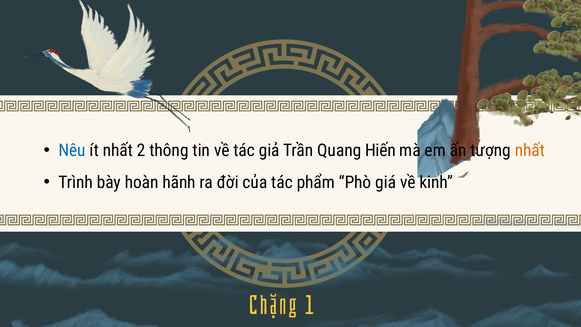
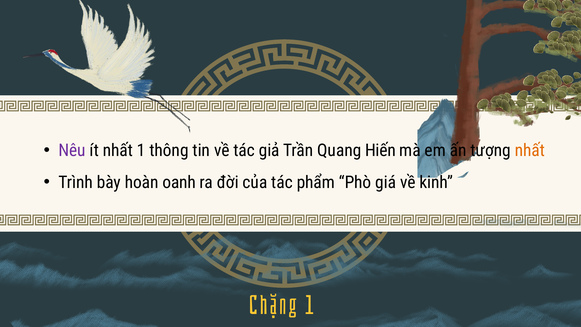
Nêu colour: blue -> purple (72, 151)
nhất 2: 2 -> 1 (141, 151)
hãnh: hãnh -> oanh (179, 182)
